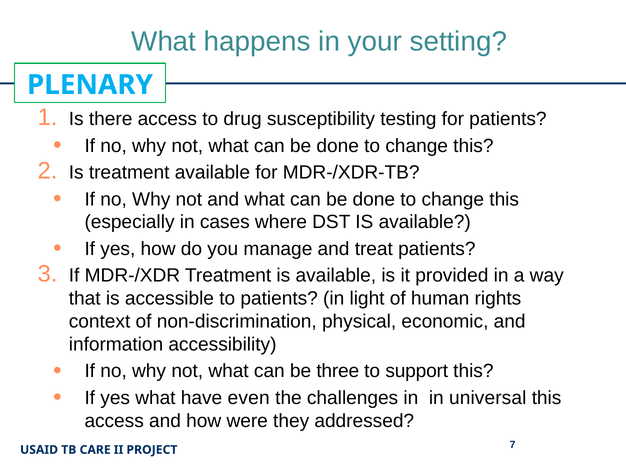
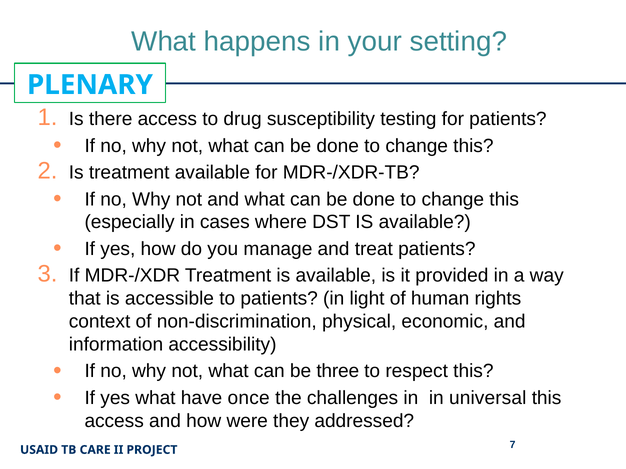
support: support -> respect (417, 372)
even: even -> once (249, 398)
